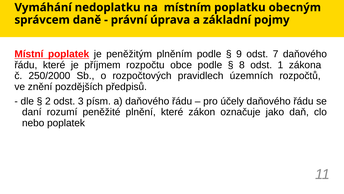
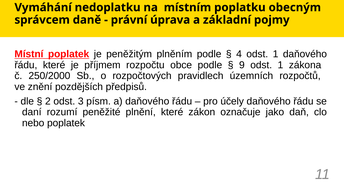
9: 9 -> 4 (239, 54)
7: 7 -> 1 (276, 54)
8: 8 -> 9 (242, 65)
